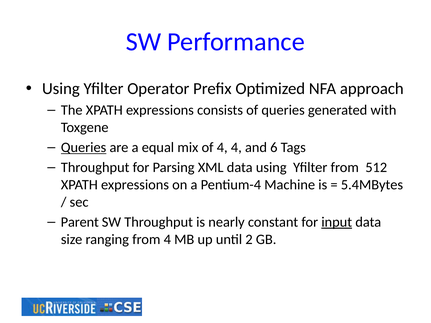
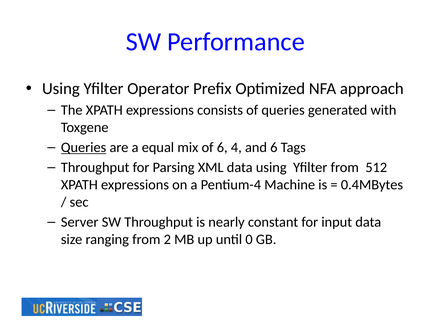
of 4: 4 -> 6 (222, 148)
5.4MBytes: 5.4MBytes -> 0.4MBytes (372, 185)
Parent: Parent -> Server (80, 222)
input underline: present -> none (337, 222)
from 4: 4 -> 2 (167, 239)
2: 2 -> 0 (249, 239)
